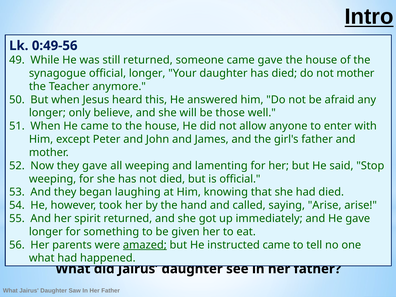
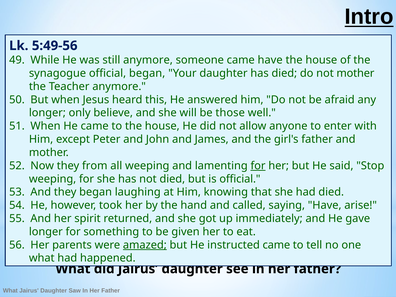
0:49-56: 0:49-56 -> 5:49-56 (55, 46)
still returned: returned -> anymore (148, 60)
came gave: gave -> have (270, 60)
official longer: longer -> began (147, 73)
they gave: gave -> from (95, 166)
for underline: none -> present (258, 166)
saying Arise: Arise -> Have (325, 205)
